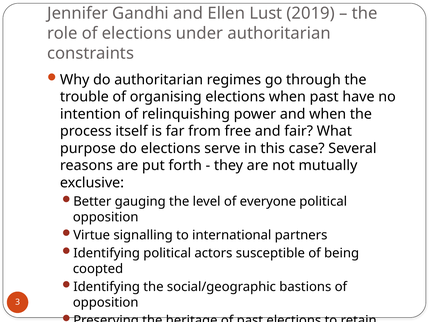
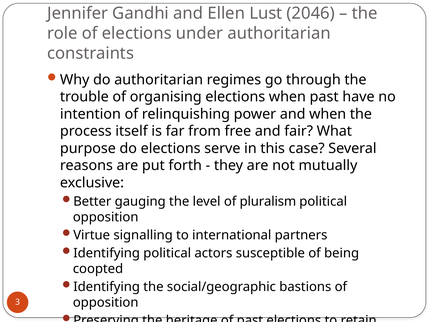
2019: 2019 -> 2046 (311, 13)
everyone: everyone -> pluralism (268, 201)
